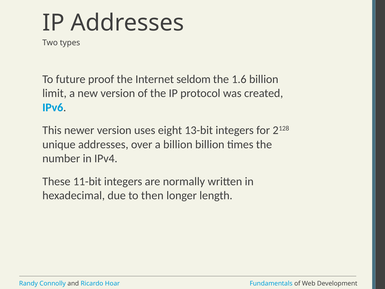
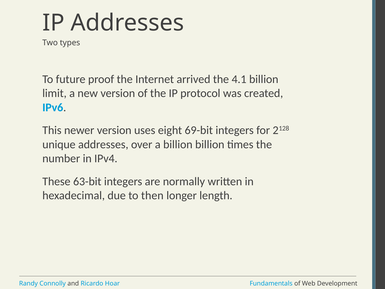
seldom: seldom -> arrived (193, 79)
1.6: 1.6 -> 4.1 (239, 79)
13-bit: 13-bit -> 69-bit (199, 130)
11-bit: 11-bit -> 63-bit (87, 181)
